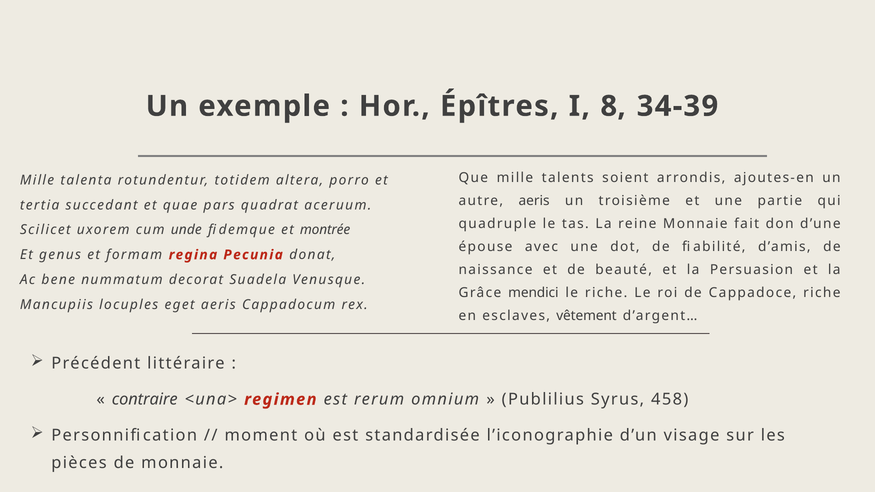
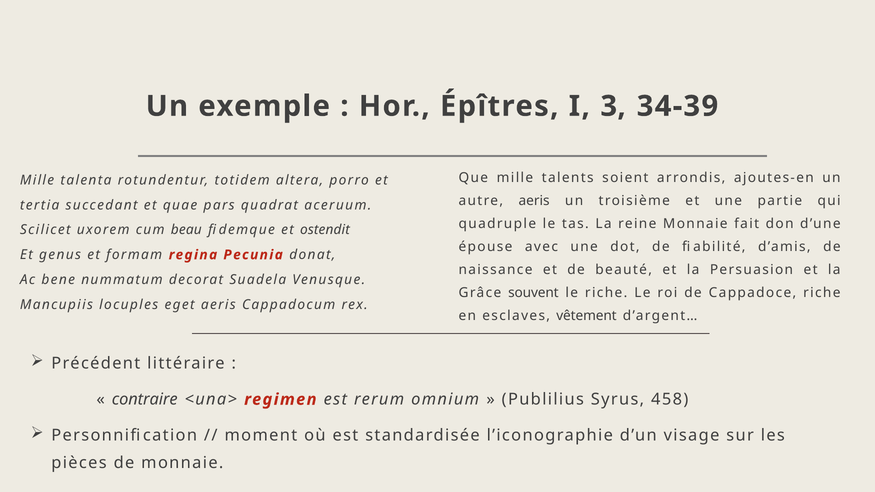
8: 8 -> 3 (613, 106)
unde: unde -> beau (186, 230)
montrée: montrée -> ostendit (325, 230)
mendici: mendici -> souvent (533, 293)
